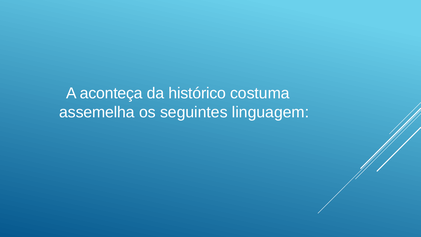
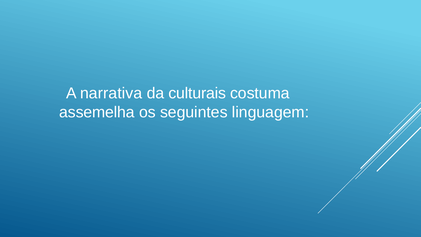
aconteça: aconteça -> narrativa (111, 93)
histórico: histórico -> culturais (197, 93)
